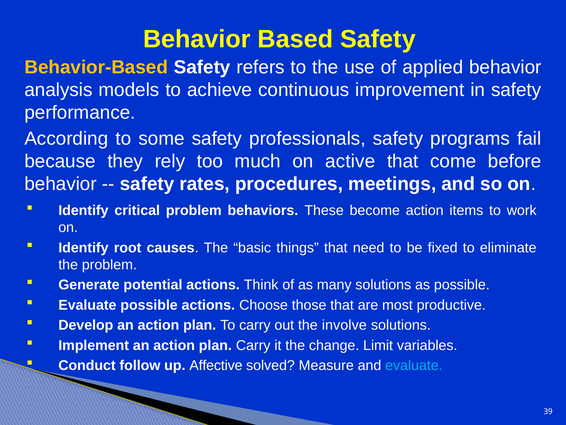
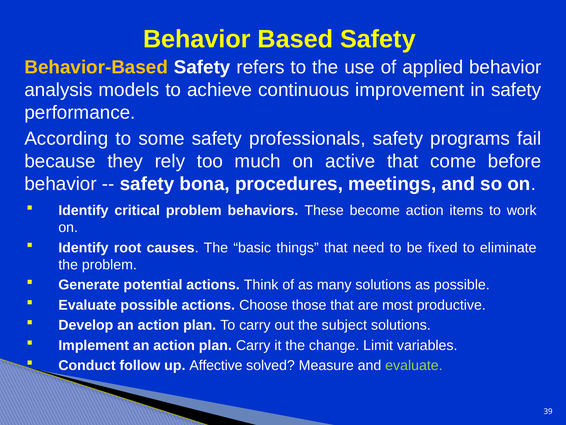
rates: rates -> bona (205, 184)
involve: involve -> subject (344, 325)
evaluate colour: light blue -> light green (414, 365)
